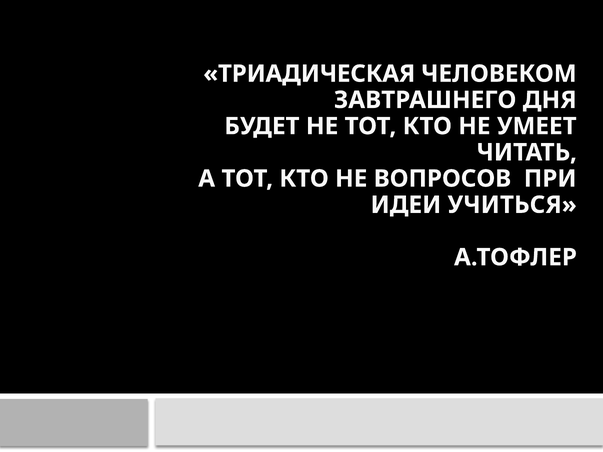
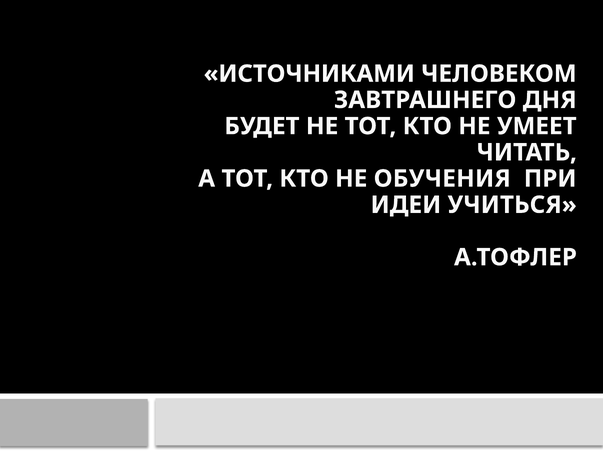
ТРИАДИЧЕСКАЯ: ТРИАДИЧЕСКАЯ -> ИСТОЧНИКАМИ (309, 74)
ВОПРОСОВ: ВОПРОСОВ -> ОБУЧЕНИЯ (442, 179)
